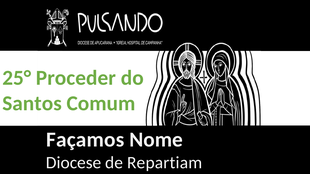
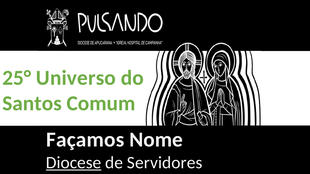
Proceder: Proceder -> Universo (76, 78)
Diocese underline: none -> present (74, 163)
Repartiam: Repartiam -> Servidores (165, 163)
